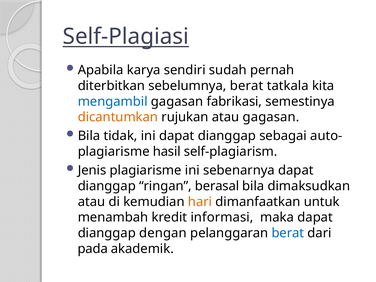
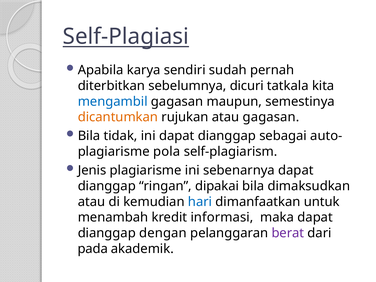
sebelumnya berat: berat -> dicuri (247, 86)
fabrikasi: fabrikasi -> maupun (234, 101)
hasil: hasil -> pola (167, 152)
berasal: berasal -> dipakai (217, 186)
hari colour: orange -> blue (200, 202)
berat colour: blue -> purple (288, 233)
